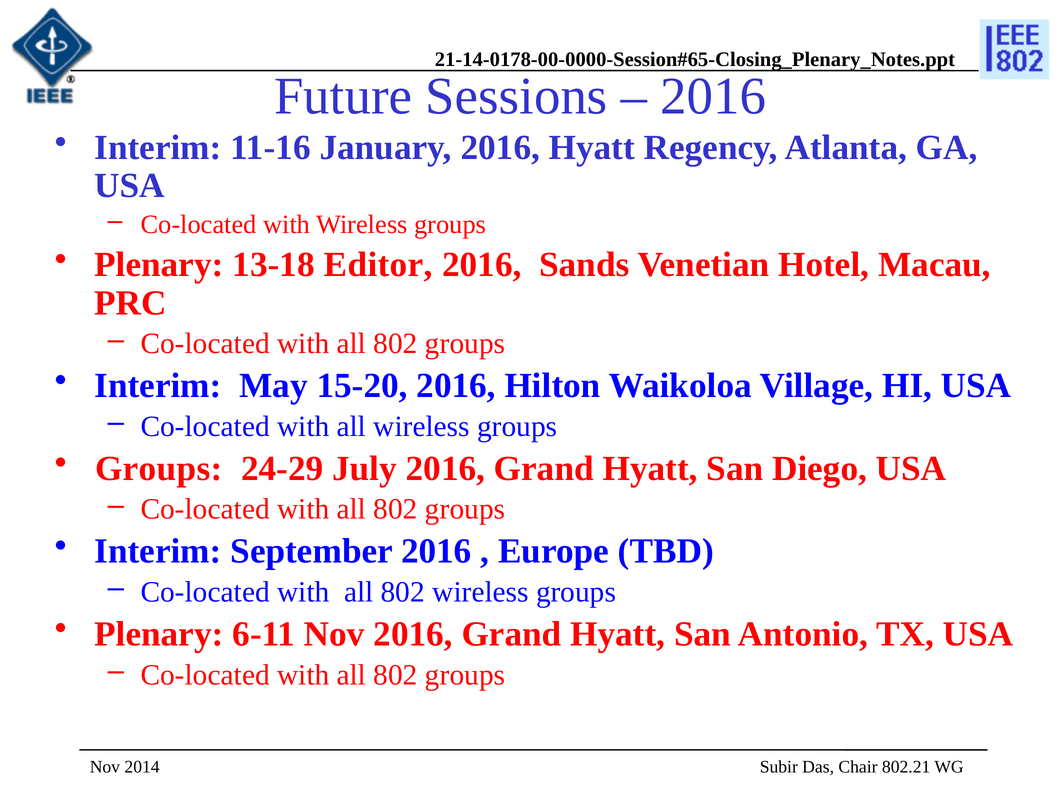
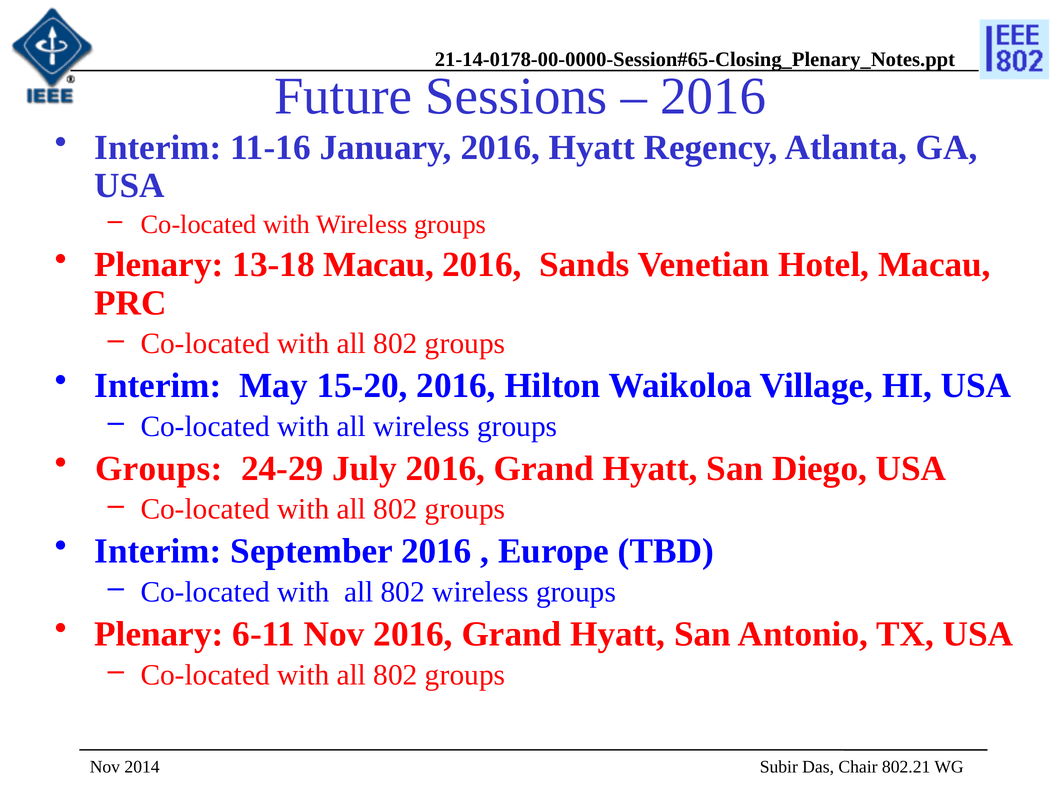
13-18 Editor: Editor -> Macau (379, 265)
